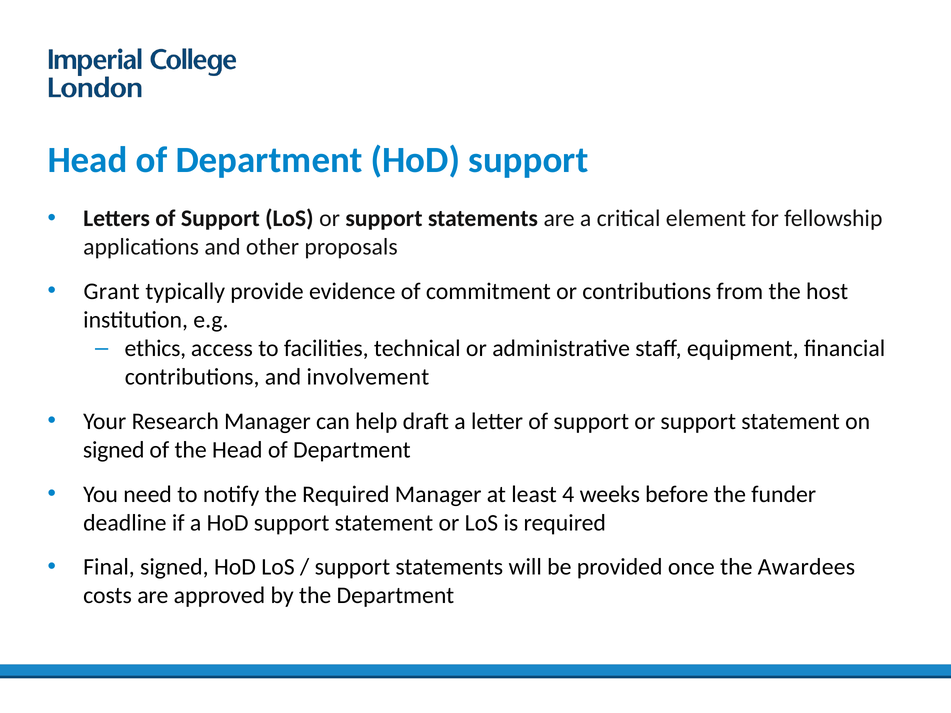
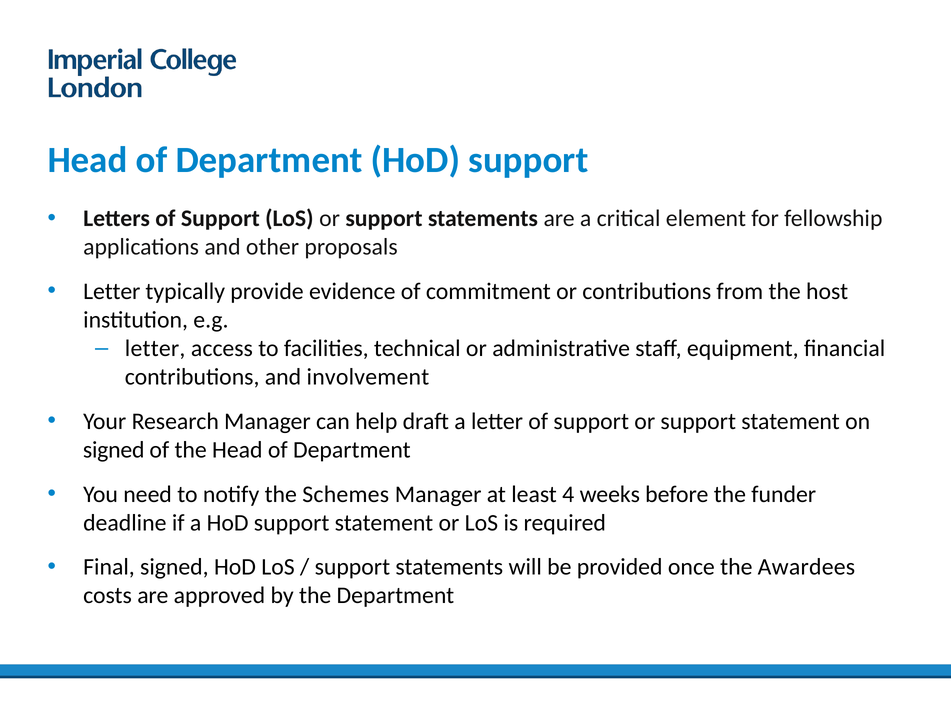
Grant: Grant -> Letter (112, 292)
ethics: ethics -> letter (155, 349)
the Required: Required -> Schemes (346, 494)
